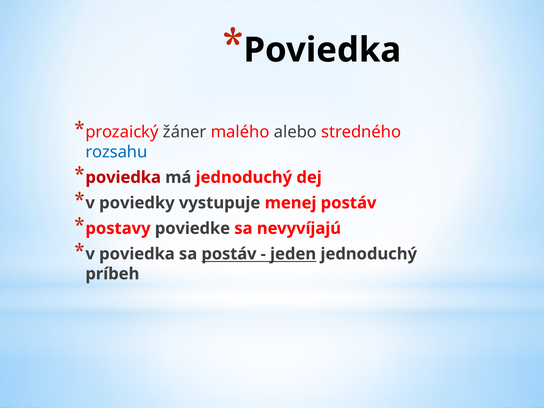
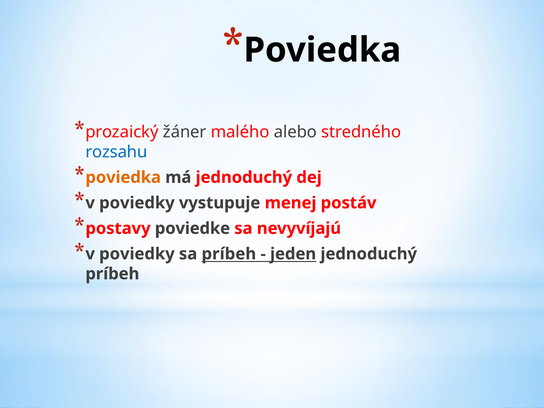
poviedka colour: red -> orange (123, 177)
poviedka: poviedka -> poviedky (137, 254)
sa postáv: postáv -> príbeh (229, 254)
